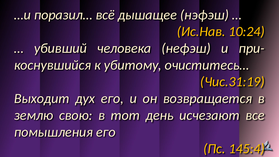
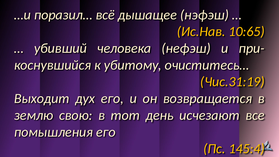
10:24: 10:24 -> 10:65 (247, 32)
